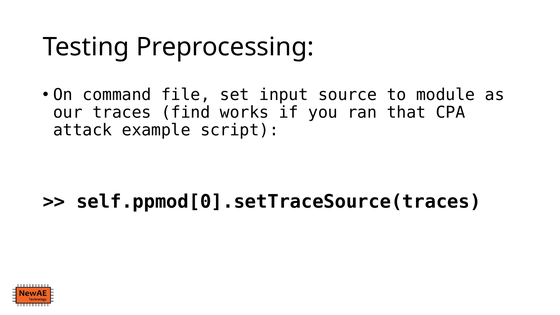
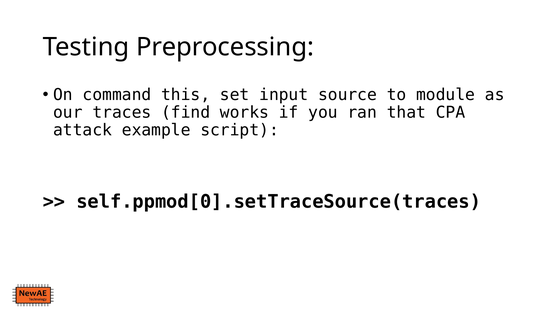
file: file -> this (186, 95)
